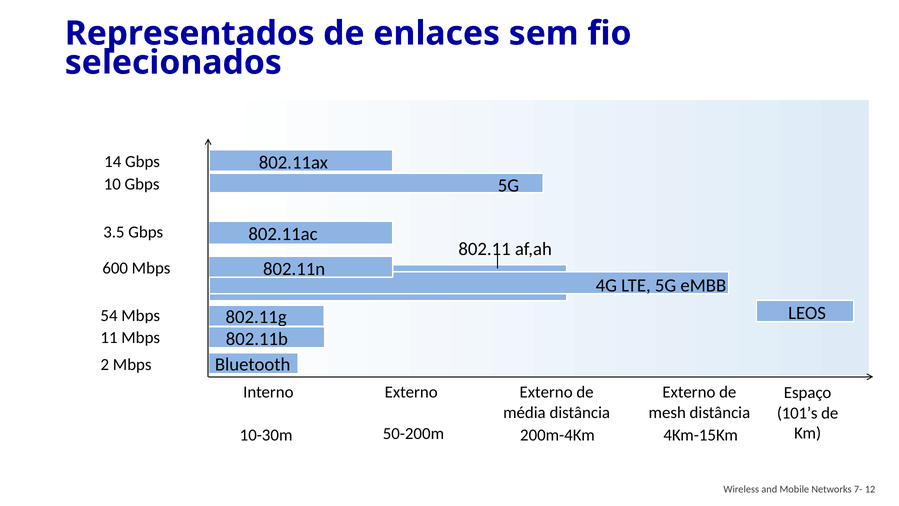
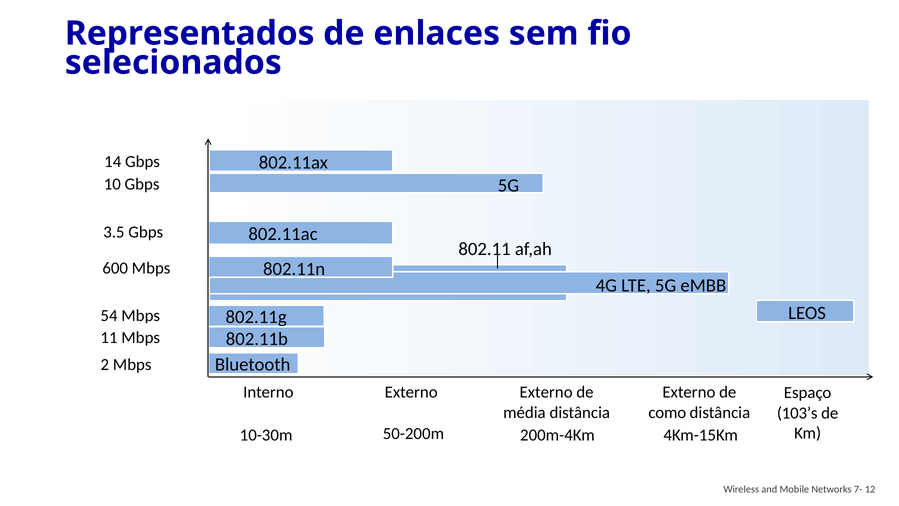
mesh: mesh -> como (667, 412)
101’s: 101’s -> 103’s (797, 413)
